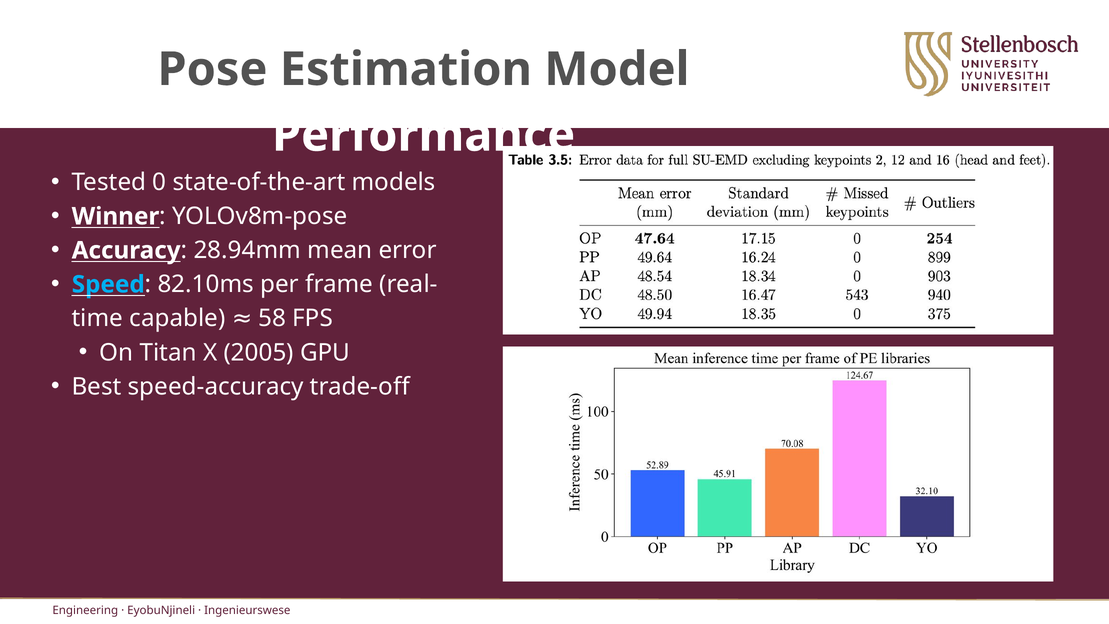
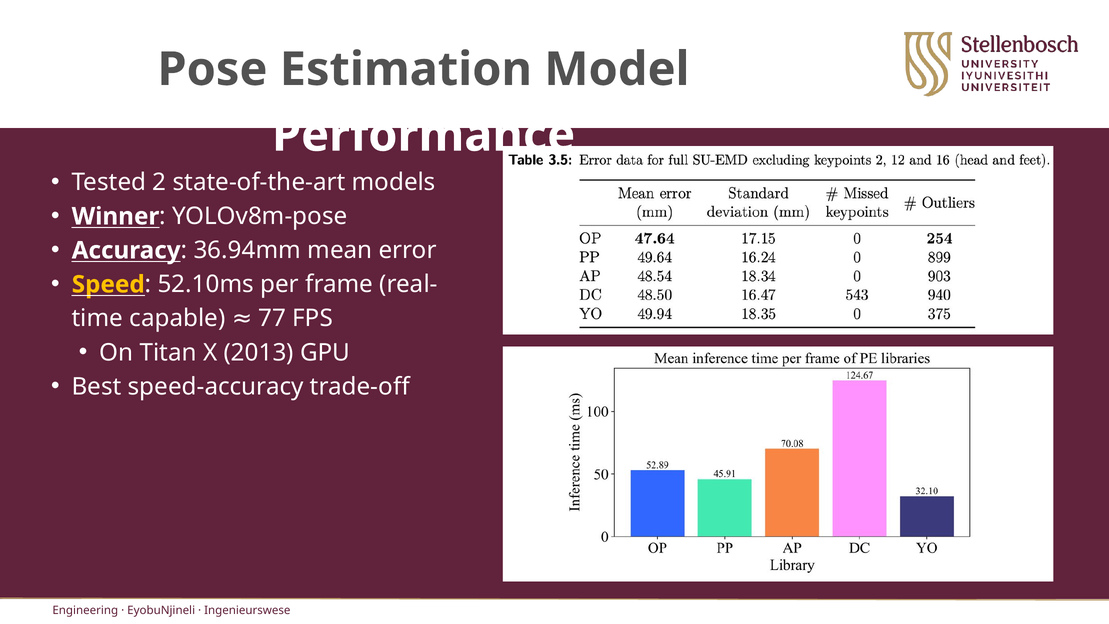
0: 0 -> 2 (159, 182)
28.94mm: 28.94mm -> 36.94mm (247, 250)
Speed colour: light blue -> yellow (108, 284)
82.10ms: 82.10ms -> 52.10ms (206, 284)
58: 58 -> 77 (272, 318)
2005: 2005 -> 2013 (259, 352)
